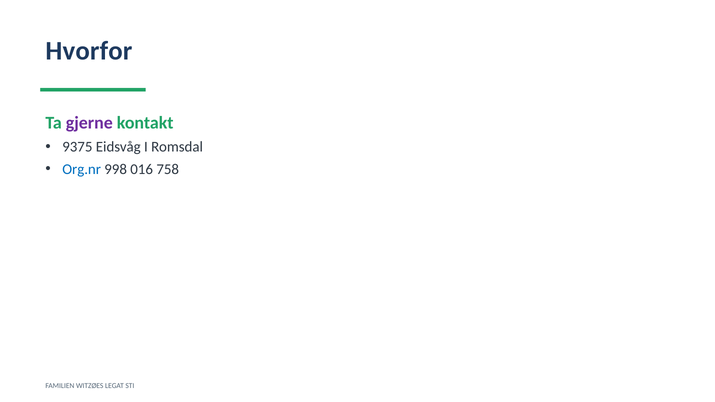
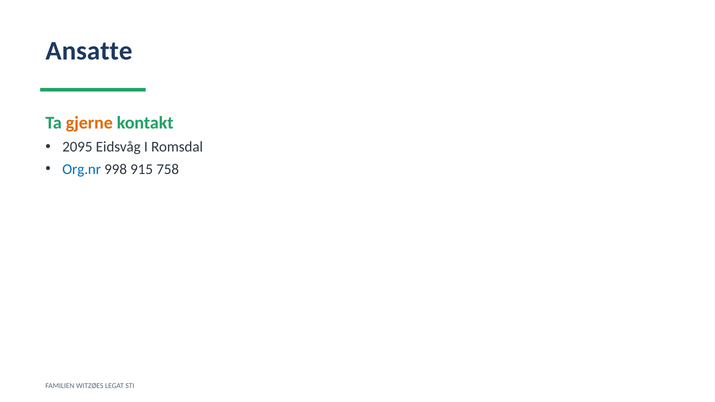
Hvorfor: Hvorfor -> Ansatte (89, 51)
gjerne colour: purple -> orange (89, 123)
9375: 9375 -> 2095 (77, 147)
016: 016 -> 915 (142, 169)
